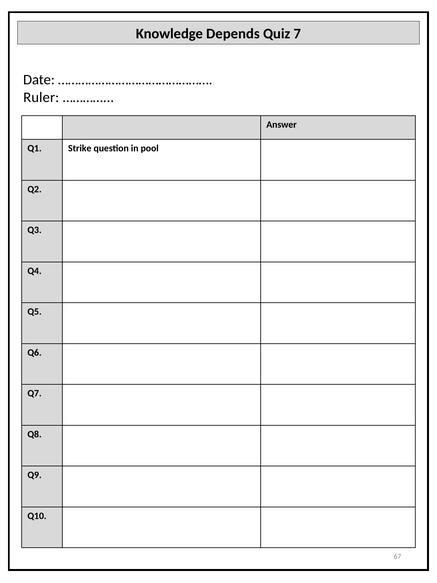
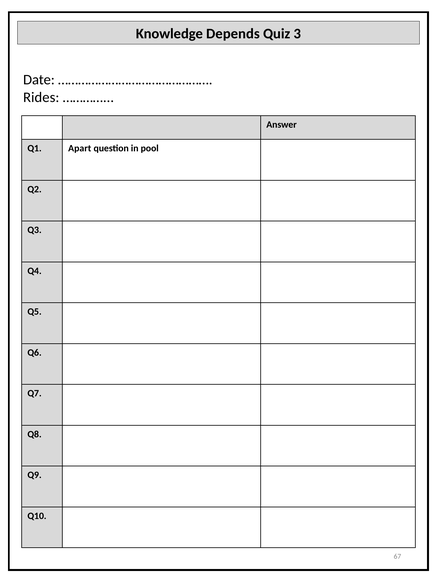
7: 7 -> 3 (297, 34)
Ruler: Ruler -> Rides (41, 97)
Strike: Strike -> Apart (80, 148)
